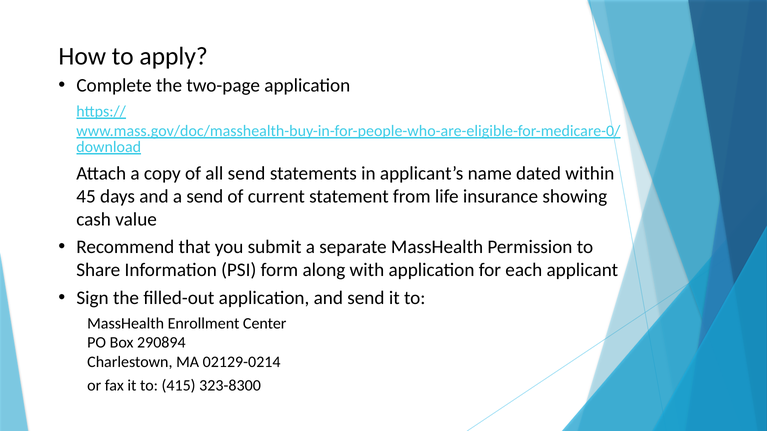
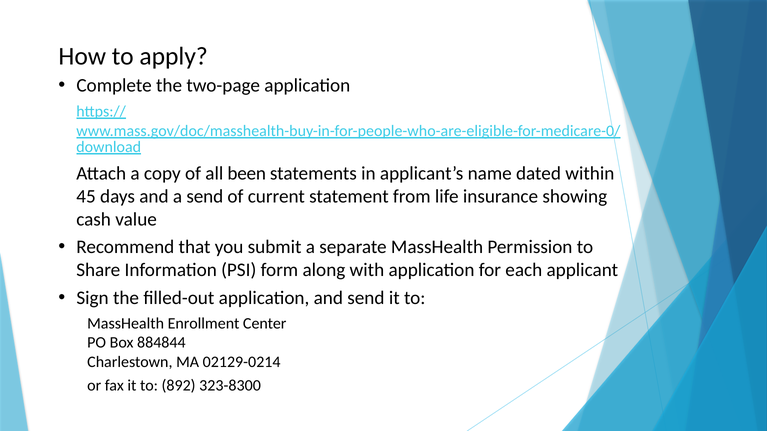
all send: send -> been (247, 173)
290894: 290894 -> 884844 (161, 343)
415: 415 -> 892 (179, 386)
